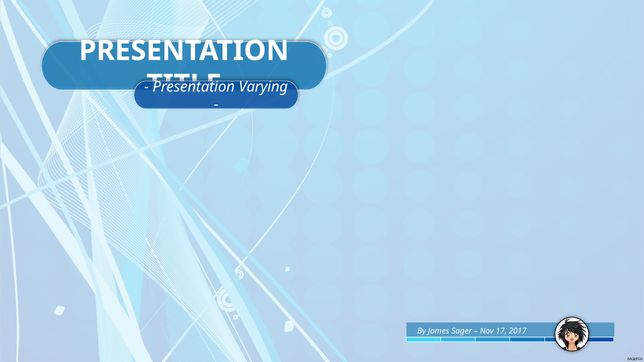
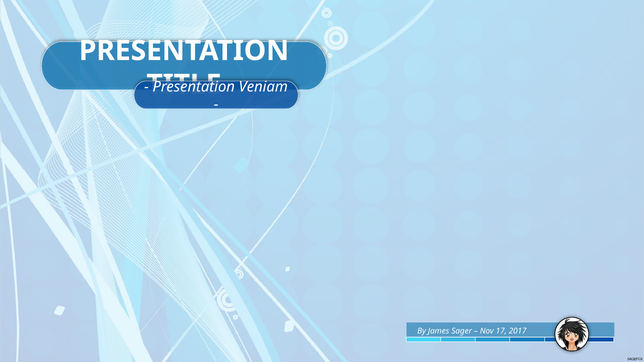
Varying: Varying -> Veniam (263, 87)
